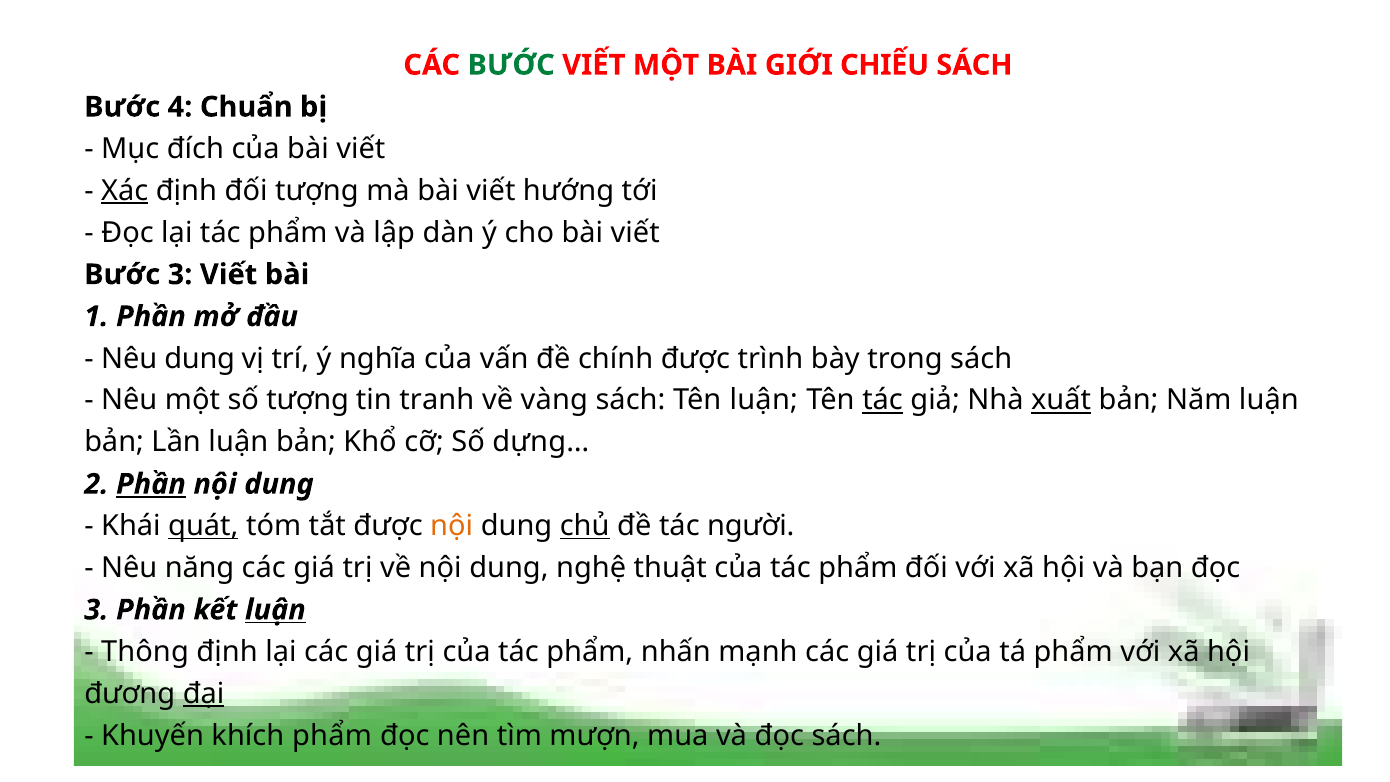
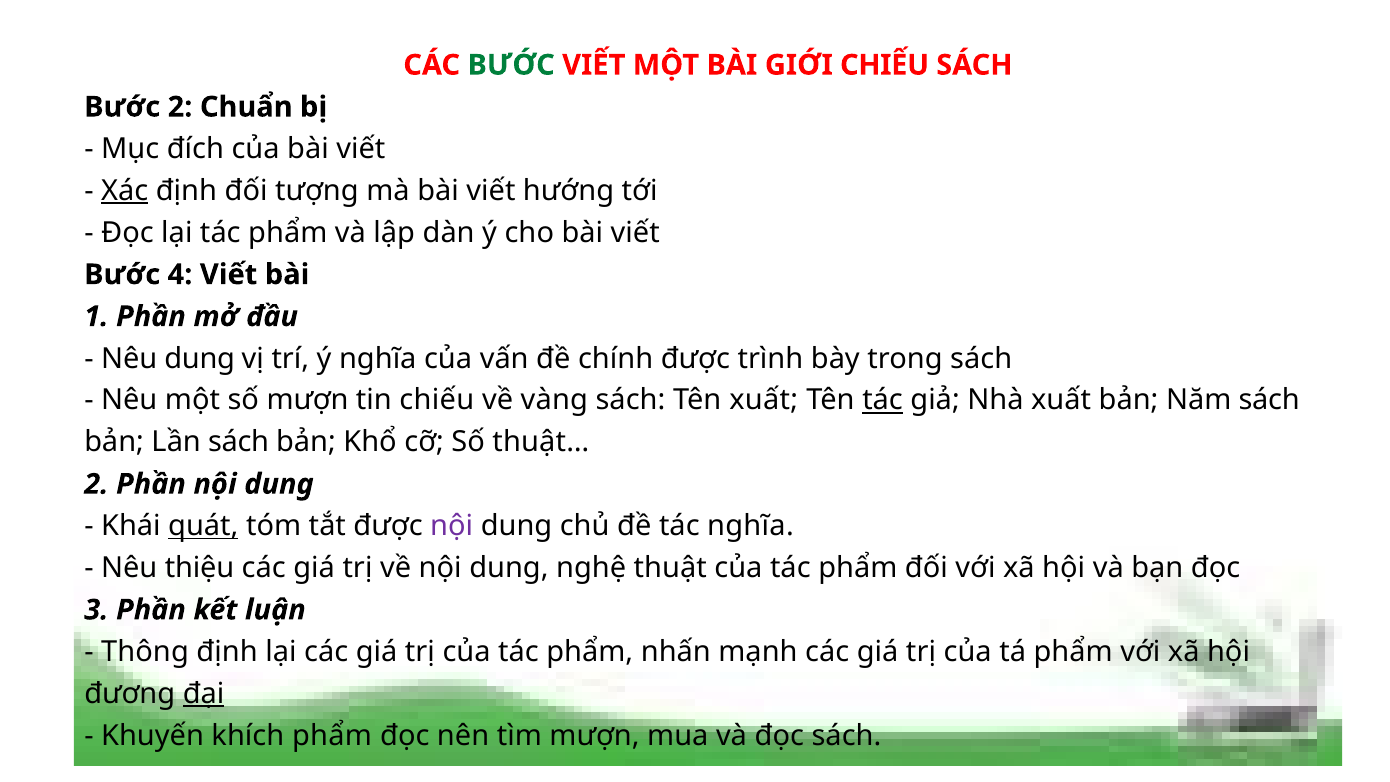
Bước 4: 4 -> 2 (180, 107)
Bước 3: 3 -> 4 (180, 275)
số tượng: tượng -> mượn (308, 400)
tin tranh: tranh -> chiếu (437, 400)
Tên luận: luận -> xuất (764, 400)
xuất underline: present -> none (1061, 400)
Năm luận: luận -> sách (1269, 400)
Lần luận: luận -> sách (239, 442)
dựng…: dựng… -> thuật… (541, 442)
Phần underline: present -> none (151, 484)
nội colour: orange -> purple (452, 526)
chủ underline: present -> none (585, 526)
tác người: người -> nghĩa (750, 526)
năng: năng -> thiệu (200, 568)
luận underline: present -> none (275, 610)
